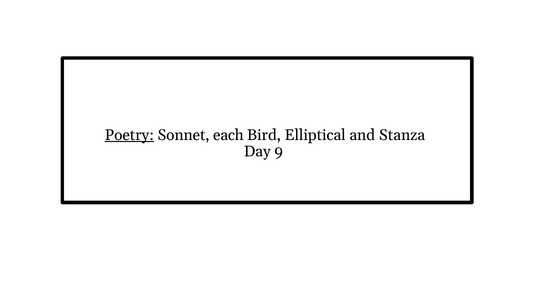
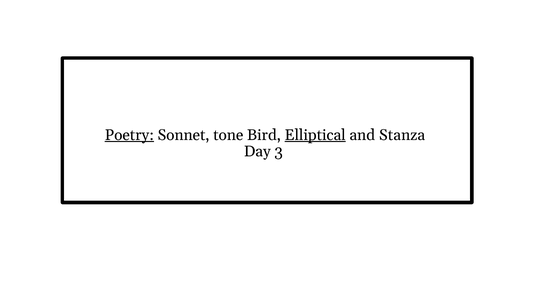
each: each -> tone (228, 135)
Elliptical underline: none -> present (315, 135)
9: 9 -> 3 (279, 152)
